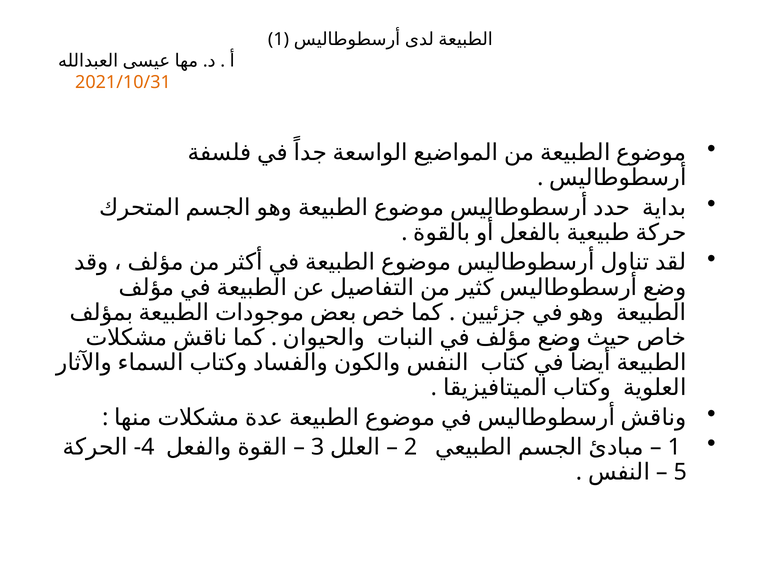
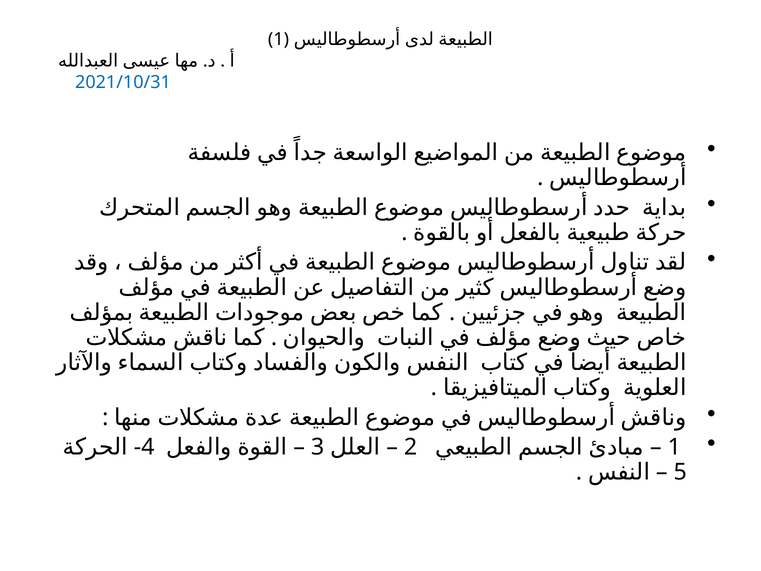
2021/10/31 colour: orange -> blue (123, 82)
